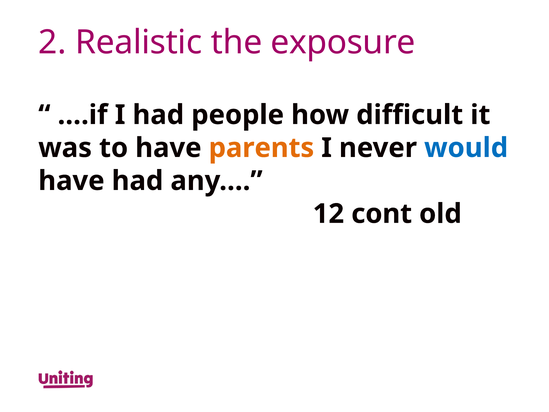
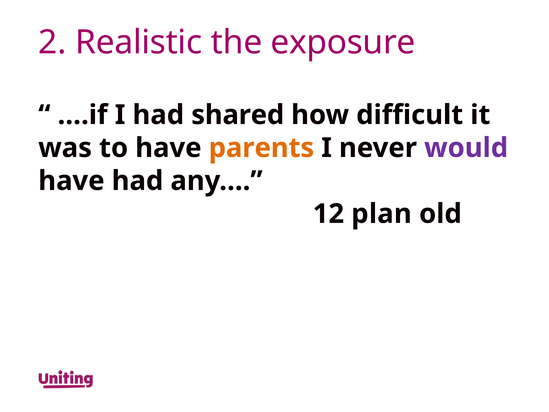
people: people -> shared (238, 115)
would colour: blue -> purple (466, 148)
cont: cont -> plan (381, 214)
